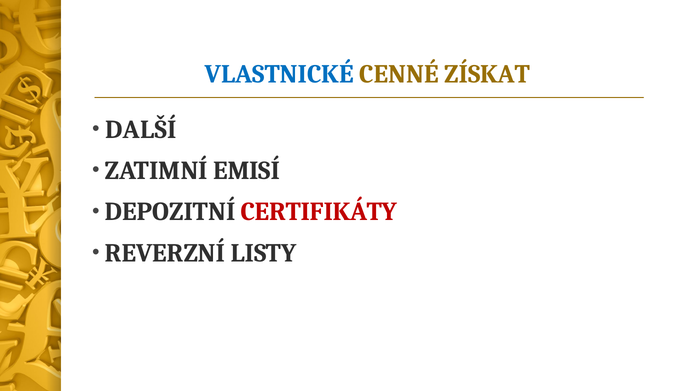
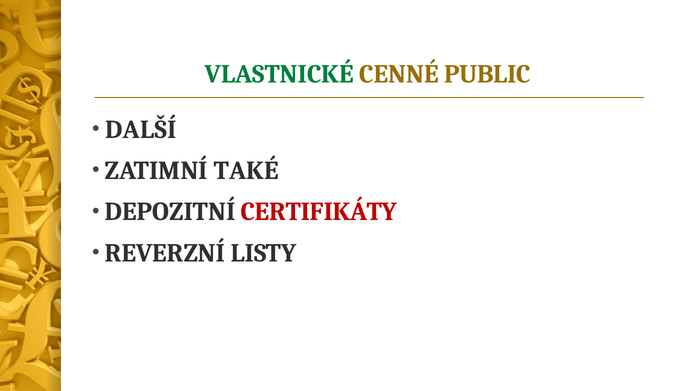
VLASTNICKÉ colour: blue -> green (279, 74)
ZÍSKAT: ZÍSKAT -> PUBLIC (487, 74)
EMISÍ: EMISÍ -> TAKÉ (246, 171)
